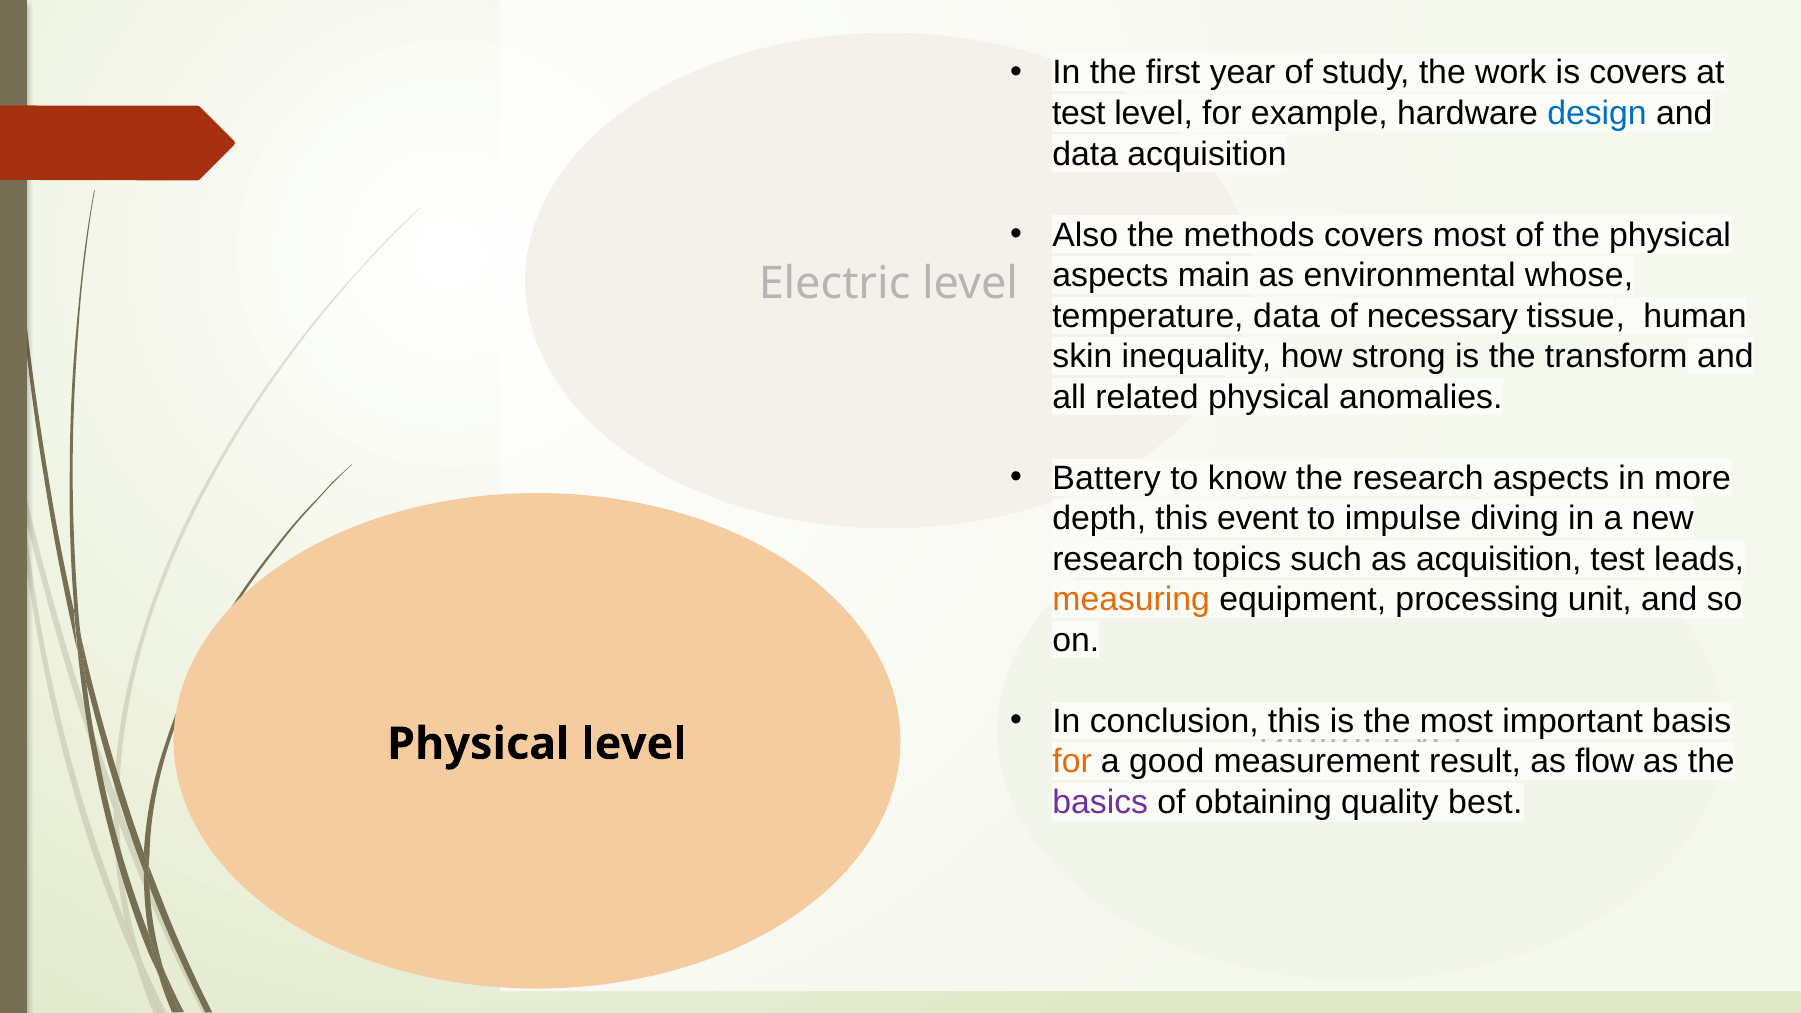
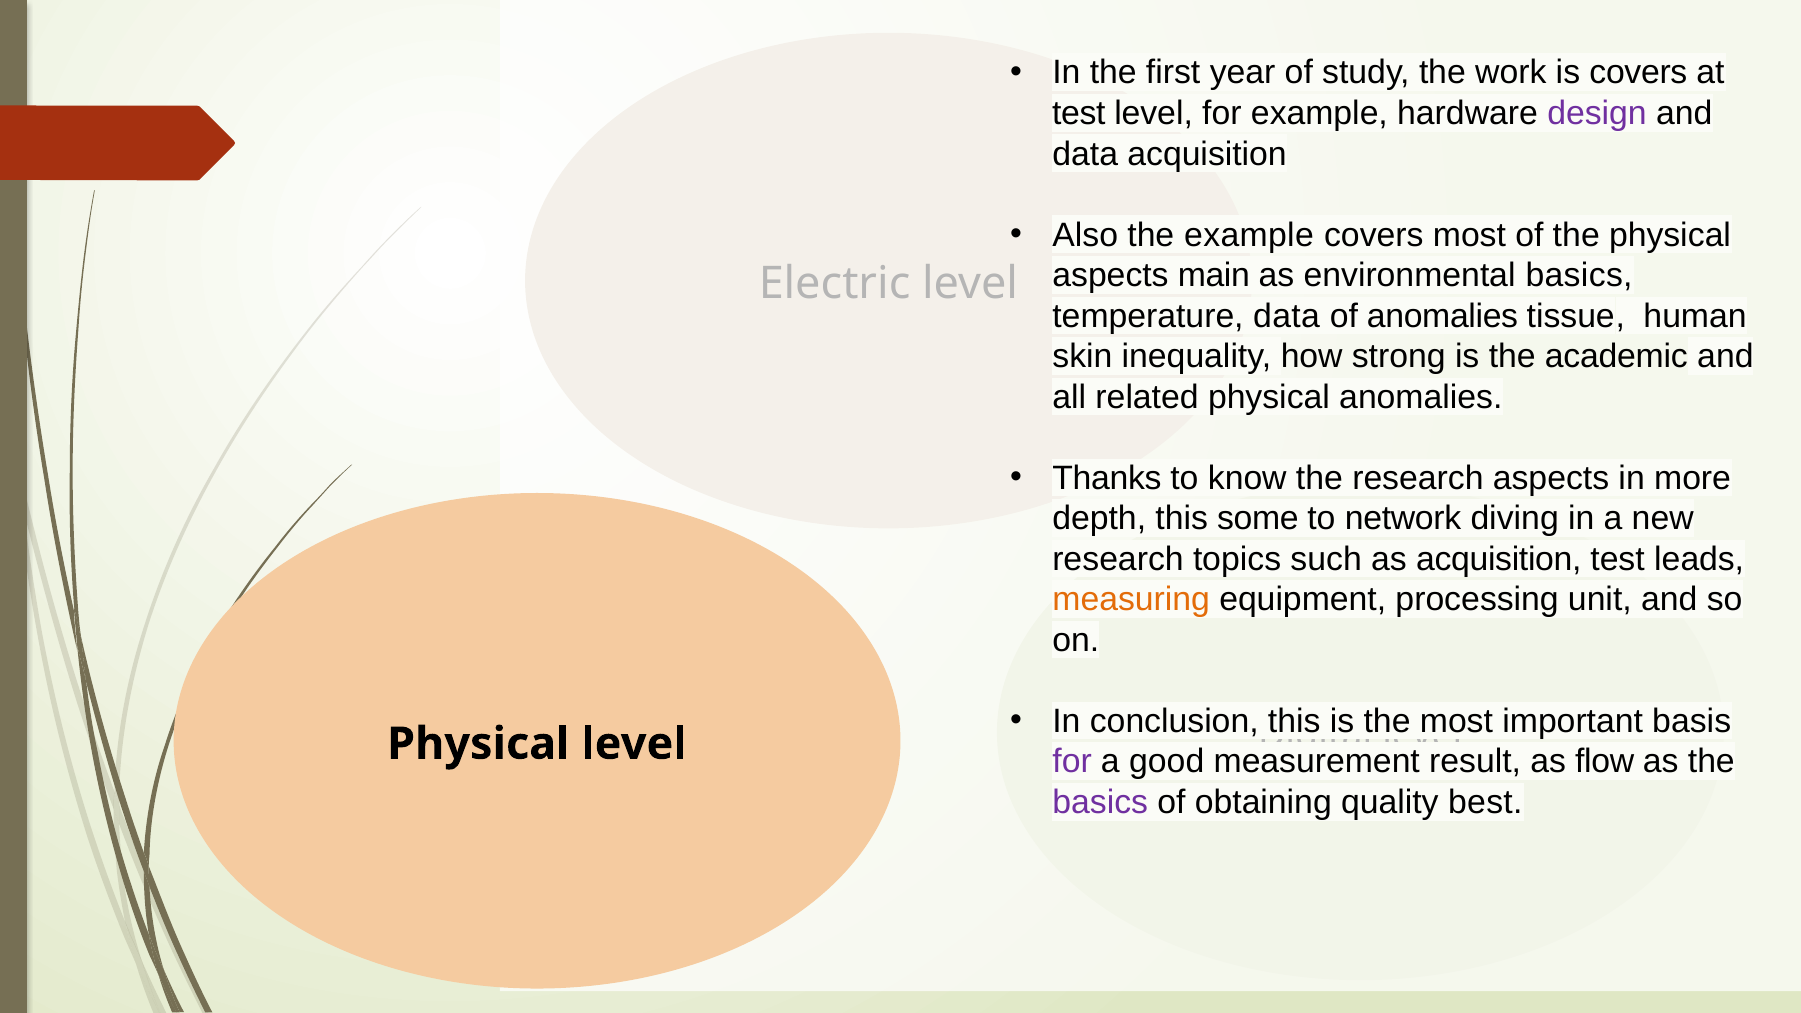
design colour: blue -> purple (1597, 113)
the methods: methods -> example (1249, 235)
environmental whose: whose -> basics (1579, 275)
of necessary: necessary -> anomalies (1443, 316)
transform: transform -> academic (1616, 356)
Battery: Battery -> Thanks (1107, 478)
event: event -> some (1258, 519)
impulse: impulse -> network (1403, 519)
for colour: orange -> purple (1072, 762)
